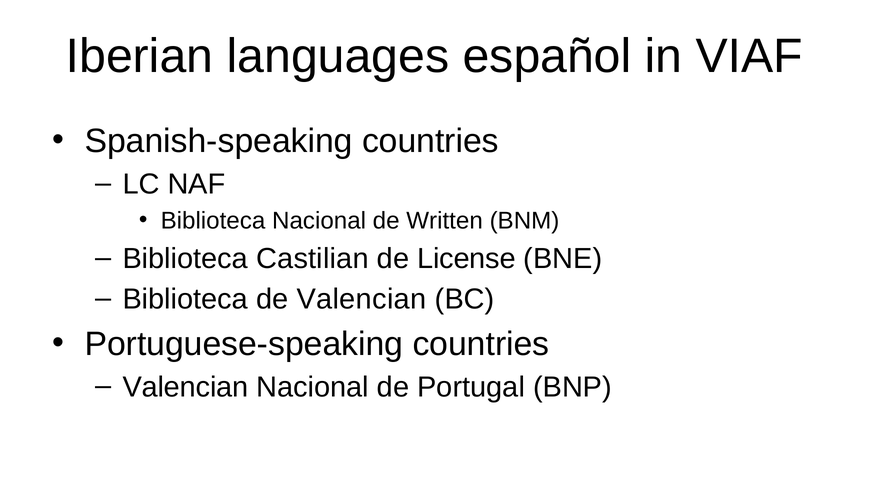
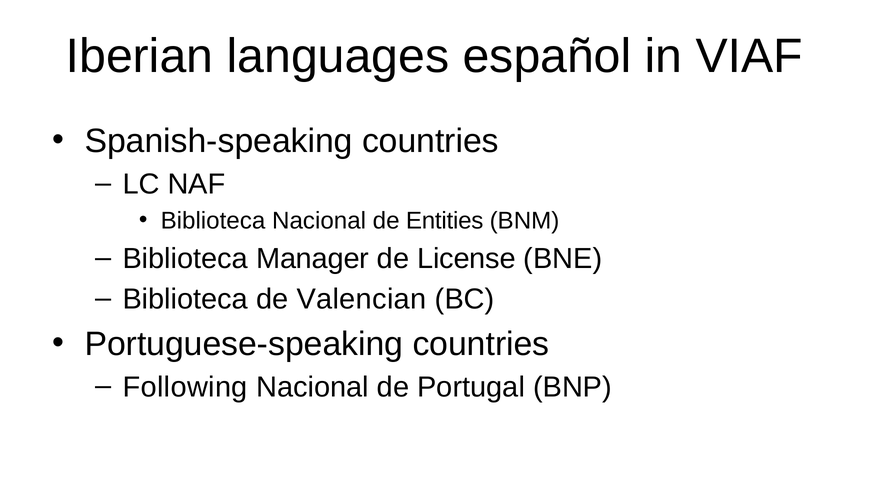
Written: Written -> Entities (445, 220)
Castilian: Castilian -> Manager (313, 258)
Valencian: Valencian -> Following (185, 387)
